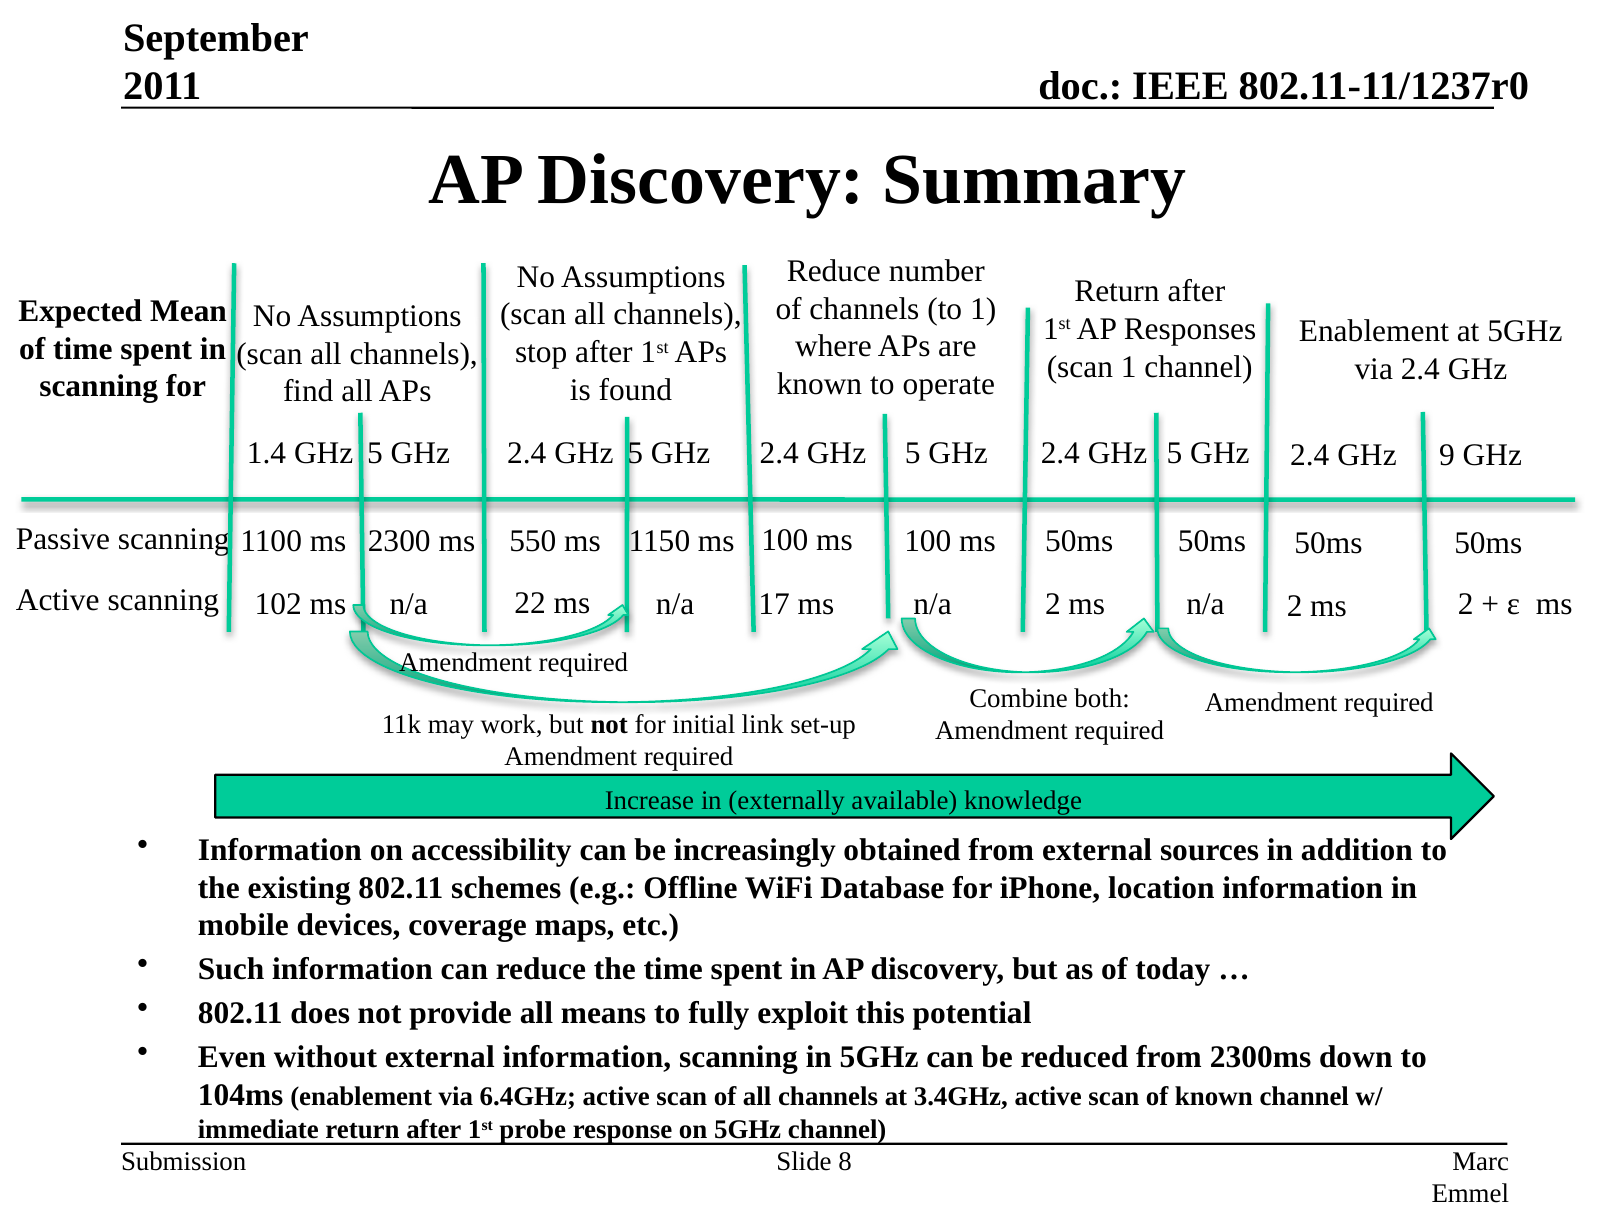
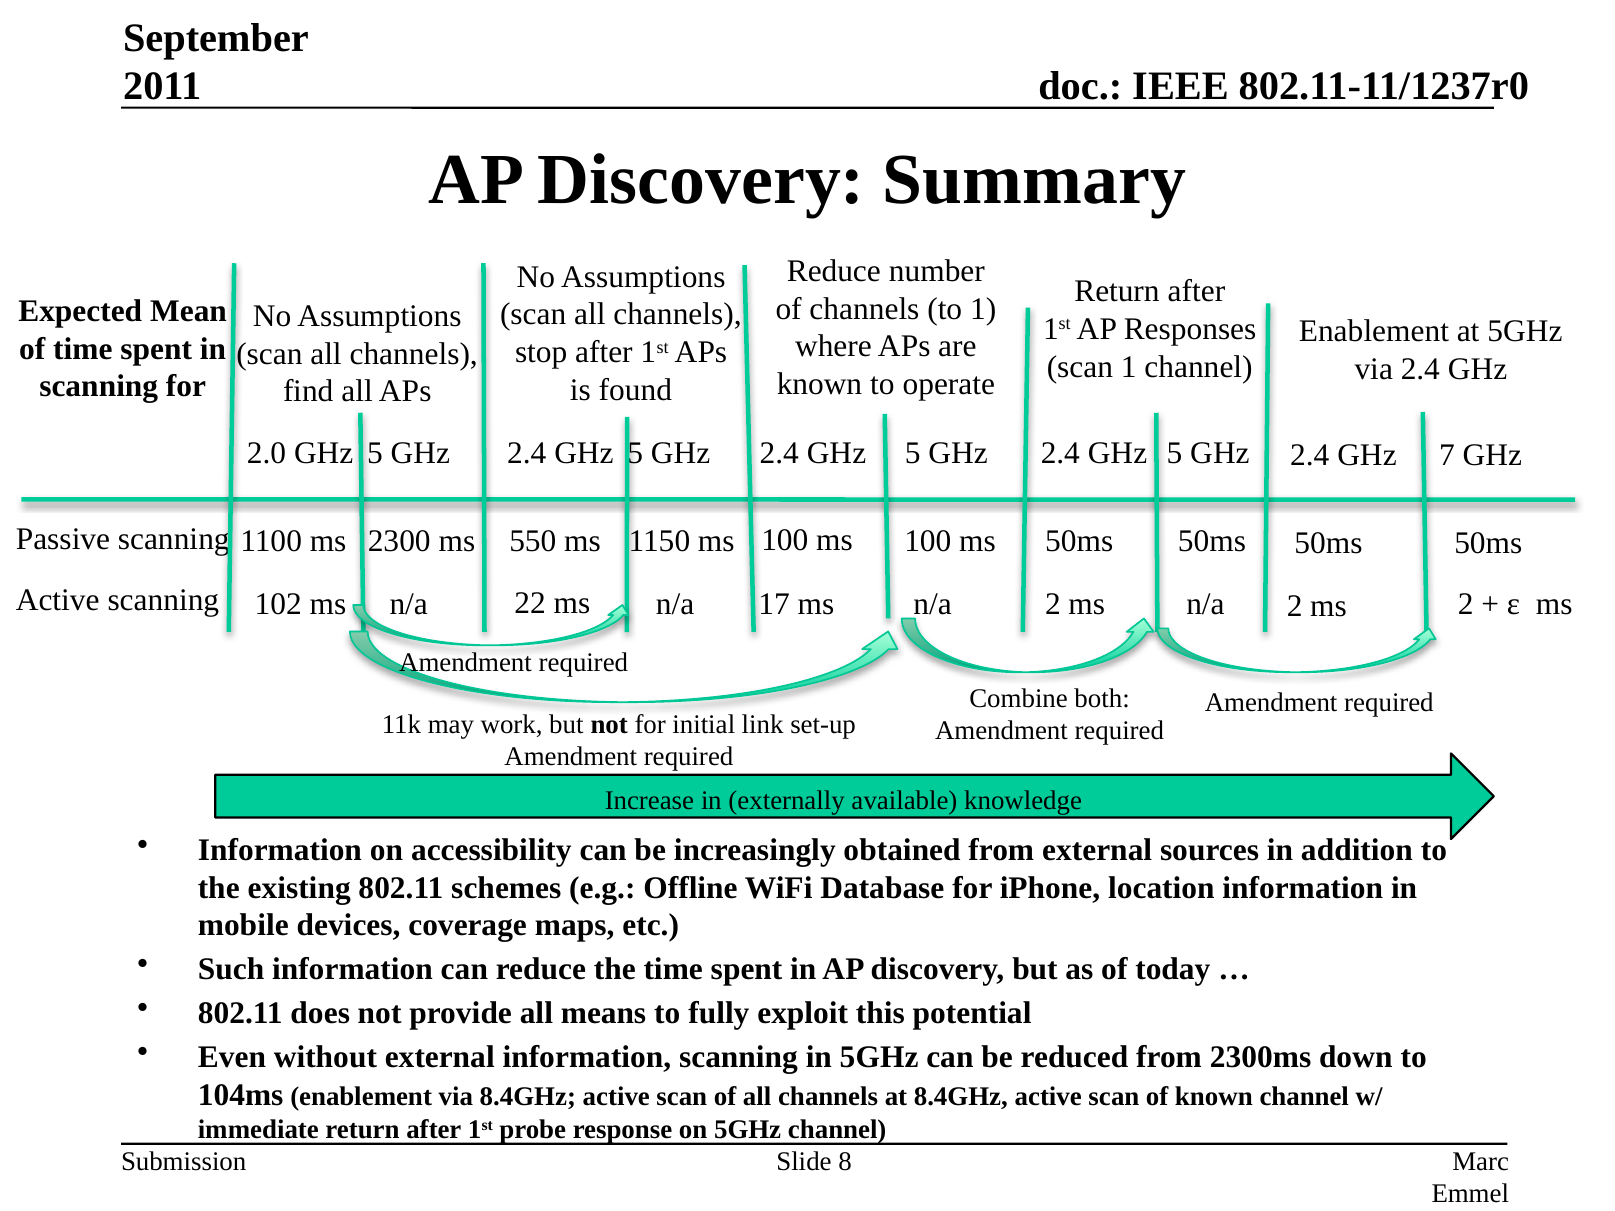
1.4: 1.4 -> 2.0 (267, 453)
9: 9 -> 7 (1447, 455)
via 6.4GHz: 6.4GHz -> 8.4GHz (528, 1097)
at 3.4GHz: 3.4GHz -> 8.4GHz (961, 1097)
